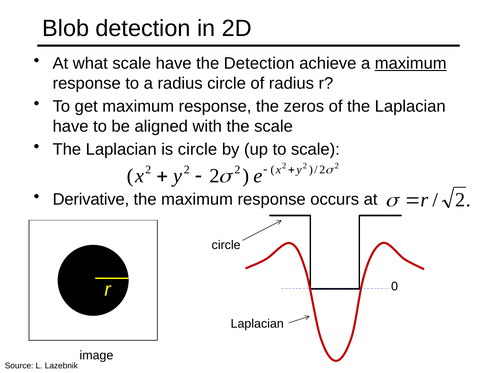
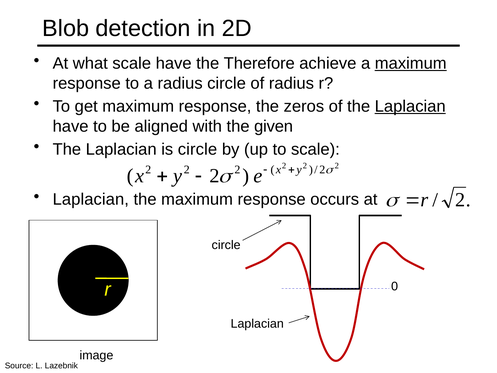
the Detection: Detection -> Therefore (259, 63)
Laplacian underline: none -> present (410, 106)
the scale: scale -> given (274, 126)
Derivative: Derivative -> Laplacian (91, 199)
